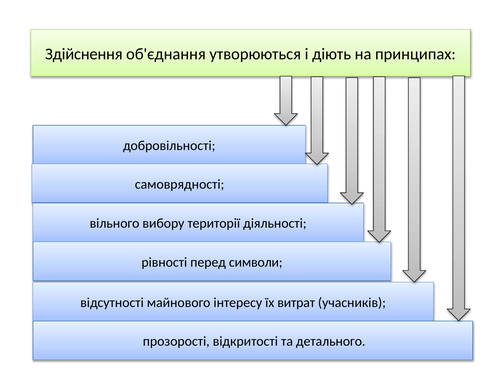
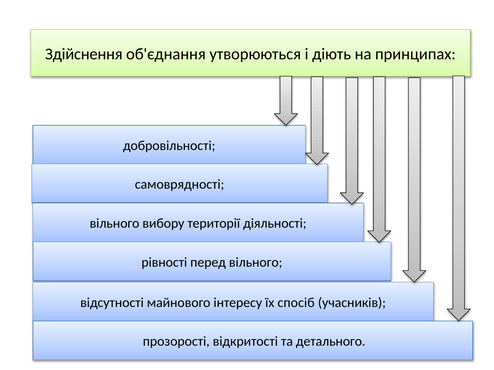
перед символи: символи -> вільного (256, 263)
витрат: витрат -> спосіб (296, 303)
